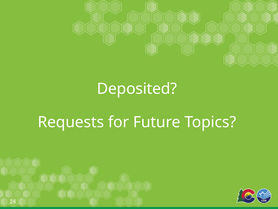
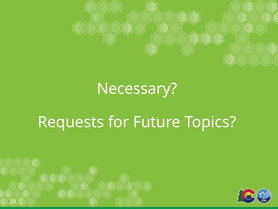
Deposited: Deposited -> Necessary (137, 89)
